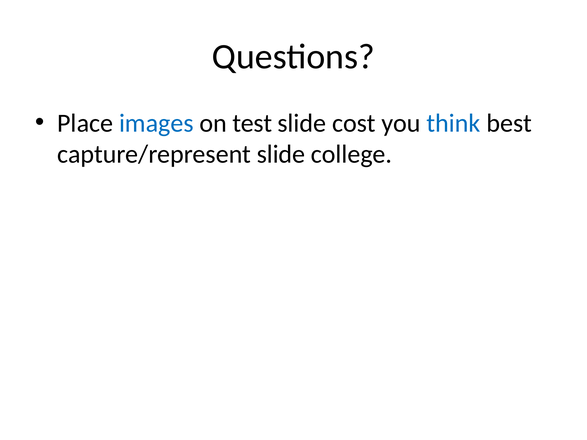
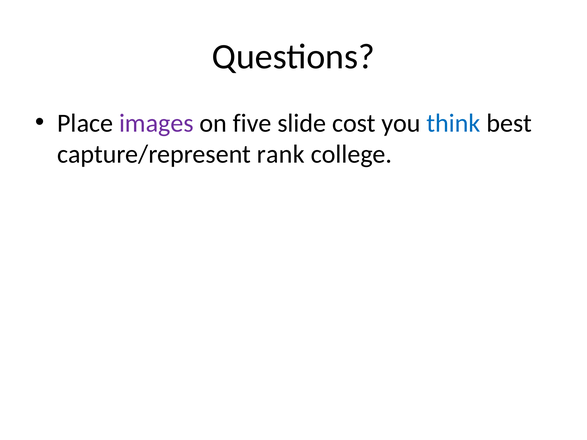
images colour: blue -> purple (156, 123)
test: test -> five (252, 123)
capture/represent slide: slide -> rank (281, 154)
